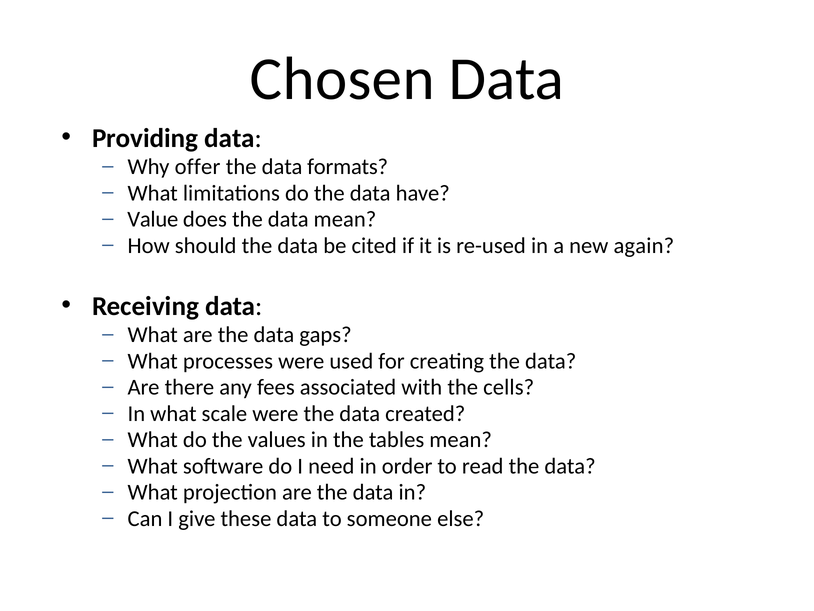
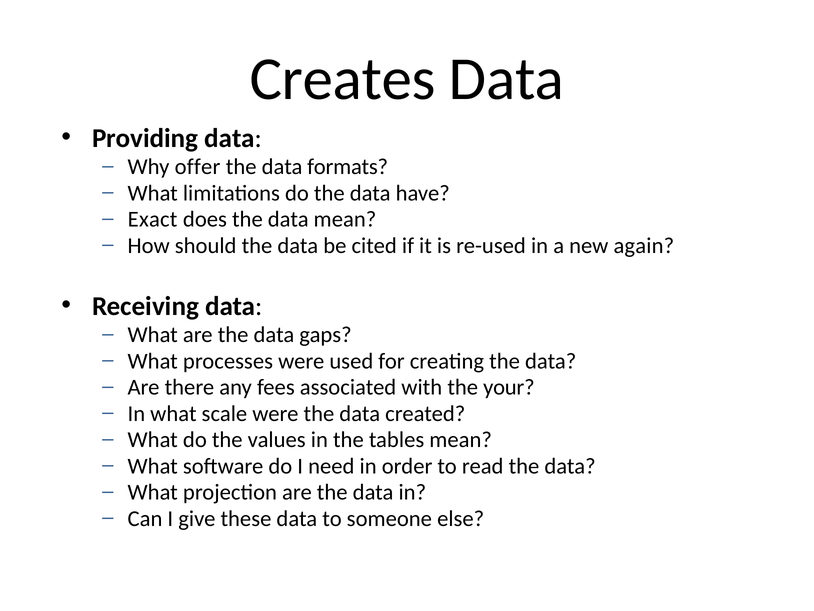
Chosen: Chosen -> Creates (343, 79)
Value: Value -> Exact (153, 219)
cells: cells -> your (509, 387)
